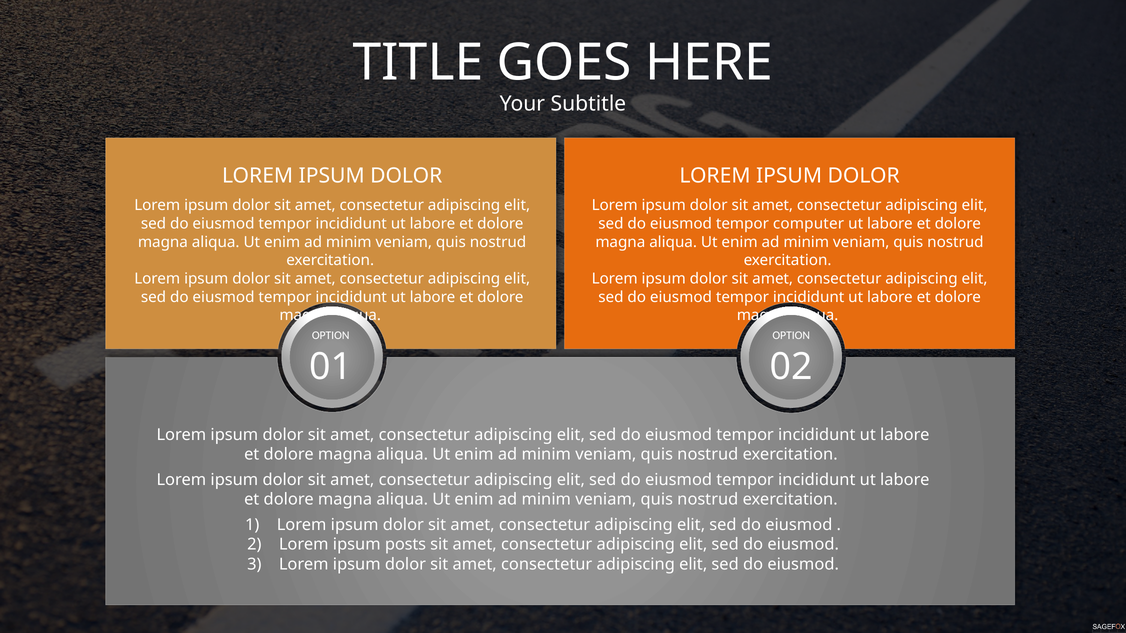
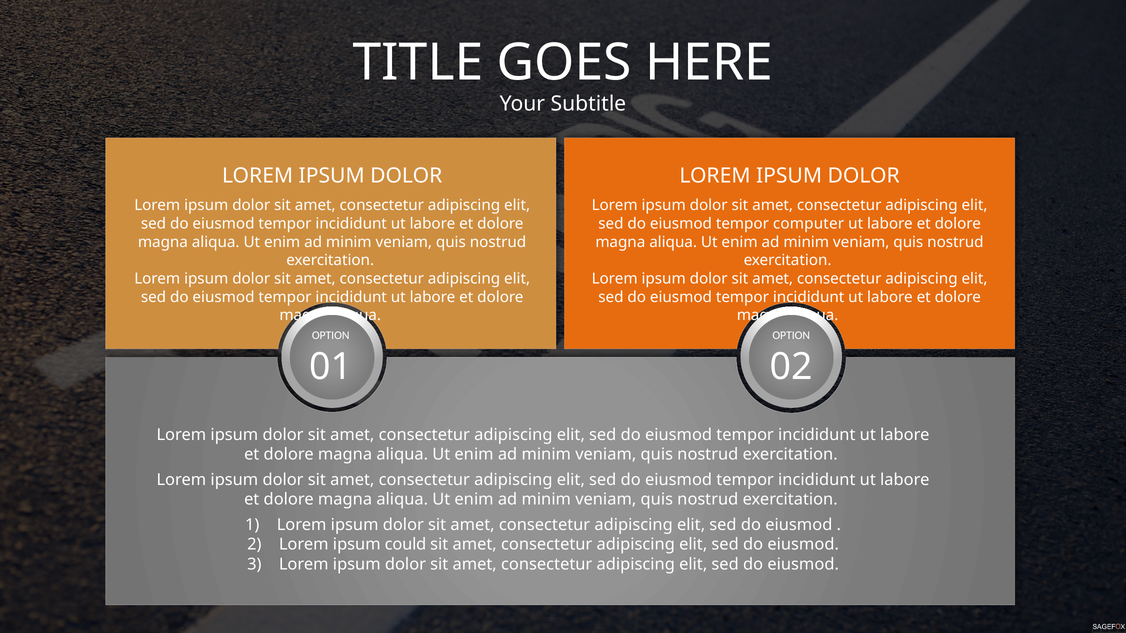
posts: posts -> could (406, 545)
